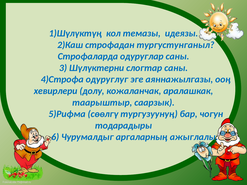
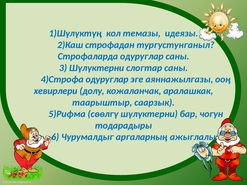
4)Строфа одуруглуг: одуруглуг -> одуруглар (107, 80)
сѳѳлгү тургузуунуӊ: тургузуунуӊ -> шүлүктерни (149, 114)
